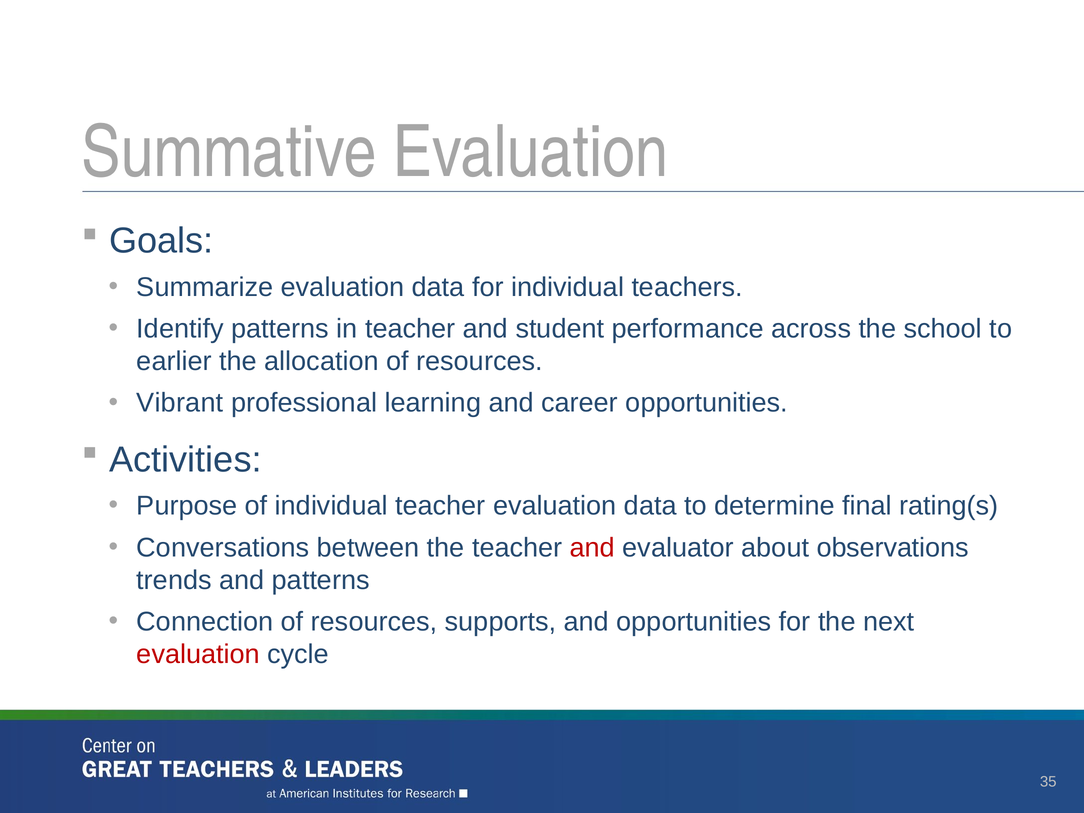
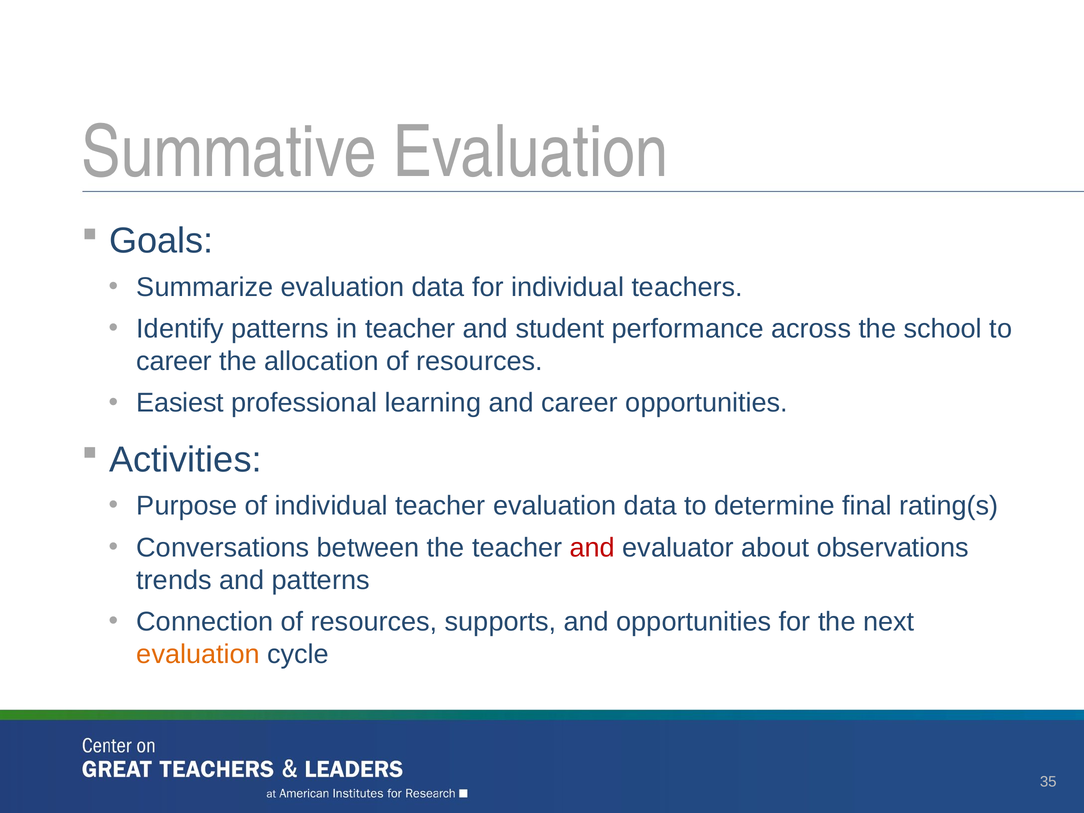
earlier: earlier -> career (174, 361)
Vibrant: Vibrant -> Easiest (180, 403)
evaluation colour: red -> orange (198, 654)
